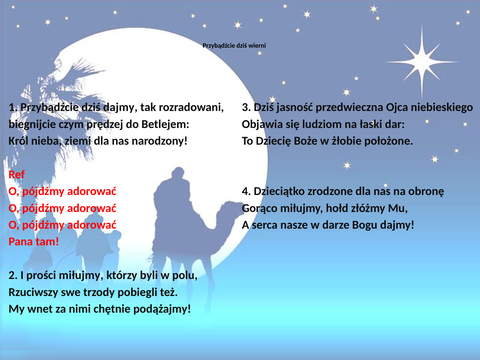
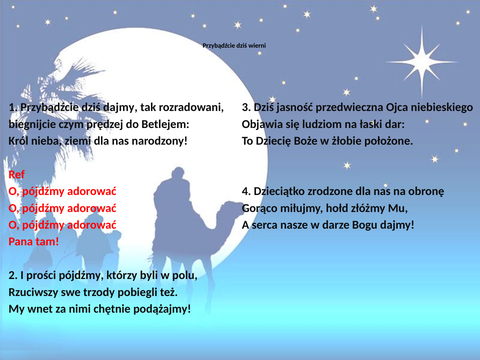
prości miłujmy: miłujmy -> pójdźmy (81, 275)
